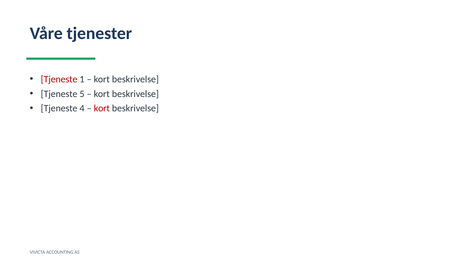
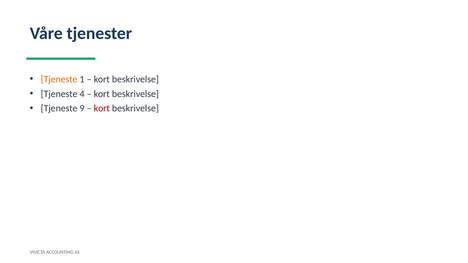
Tjeneste colour: red -> orange (59, 79)
5: 5 -> 4 (82, 94)
4: 4 -> 9 (82, 109)
